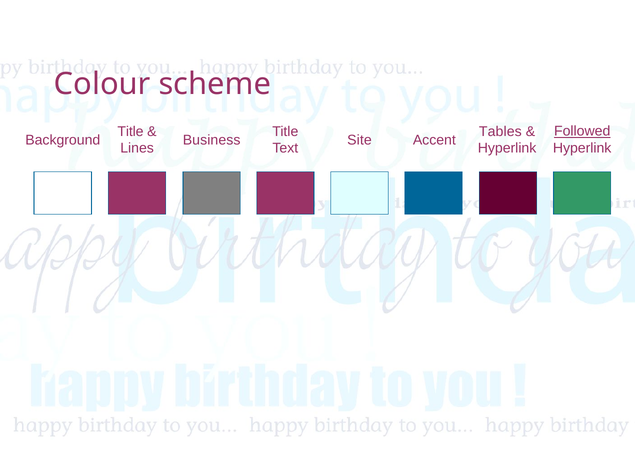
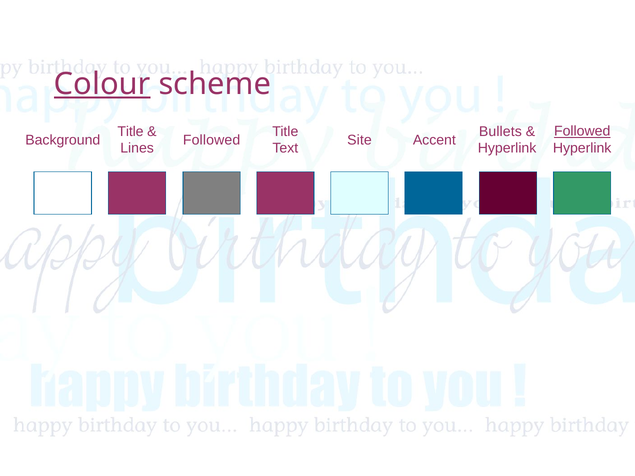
Colour underline: none -> present (102, 84)
Tables: Tables -> Bullets (500, 131)
Business: Business -> Followed (212, 140)
